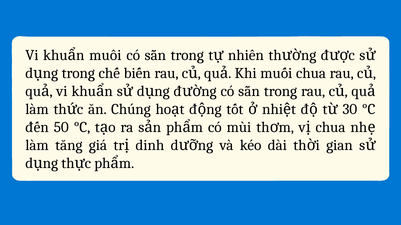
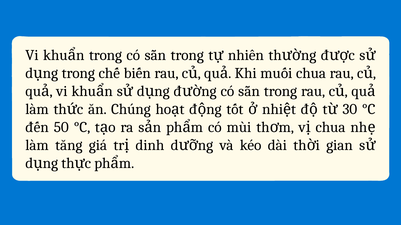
muối: muối -> trong (105, 55)
